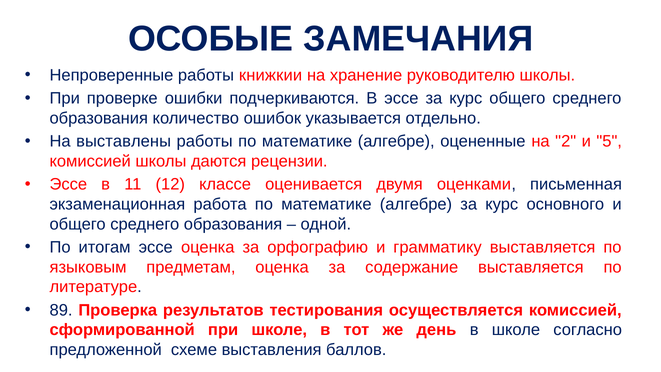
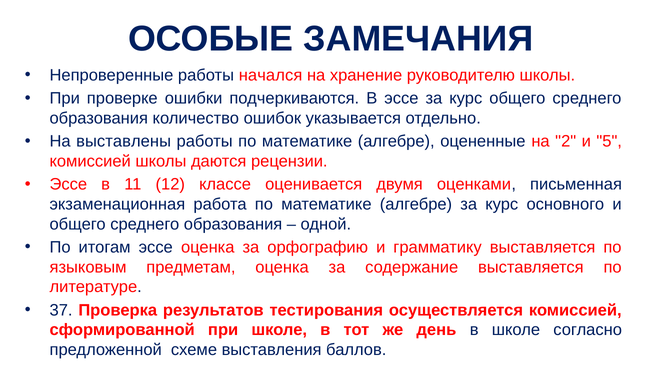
книжкии: книжкии -> начался (271, 75)
89: 89 -> 37 (61, 310)
